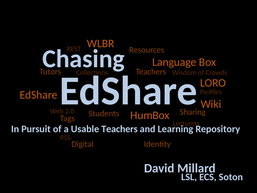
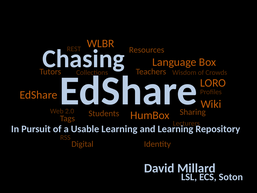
Usable Teachers: Teachers -> Learning (119, 129)
